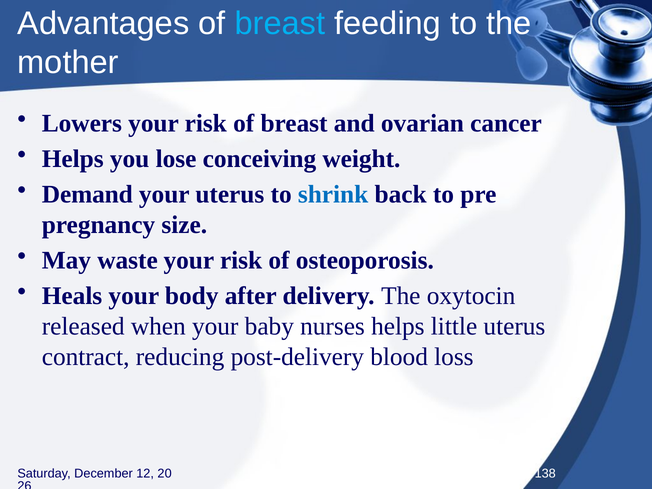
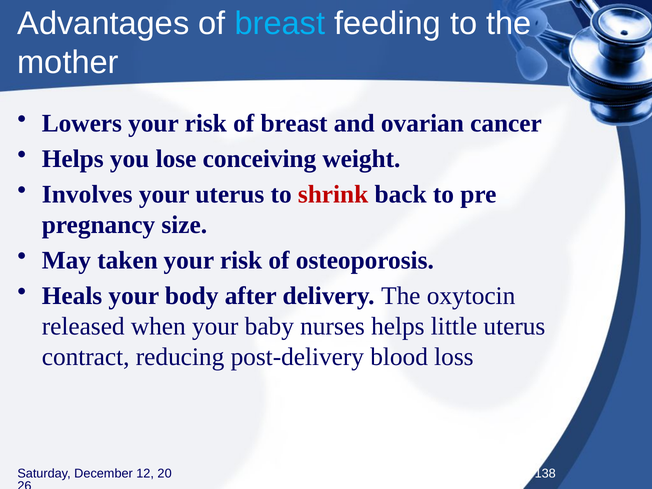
Demand: Demand -> Involves (87, 195)
shrink colour: blue -> red (333, 195)
waste: waste -> taken (128, 261)
